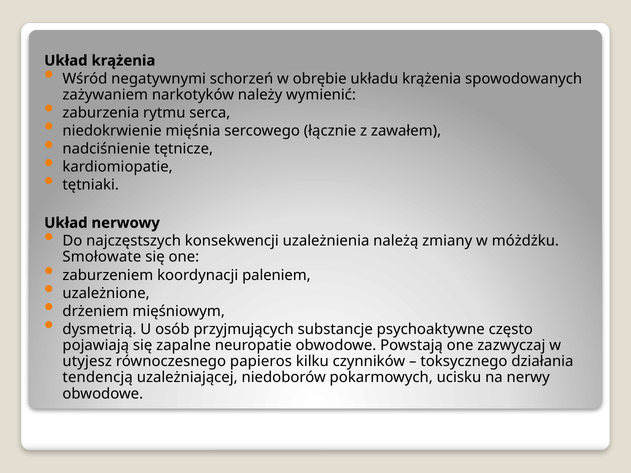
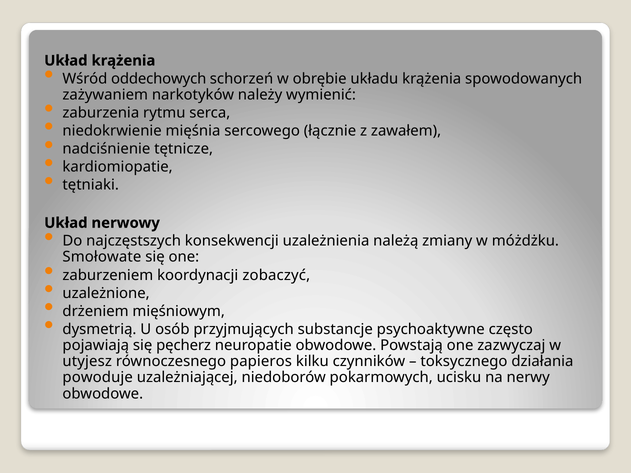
negatywnymi: negatywnymi -> oddechowych (159, 79)
paleniem: paleniem -> zobaczyć (276, 275)
zapalne: zapalne -> pęcherz (184, 346)
tendencją: tendencją -> powoduje (98, 378)
